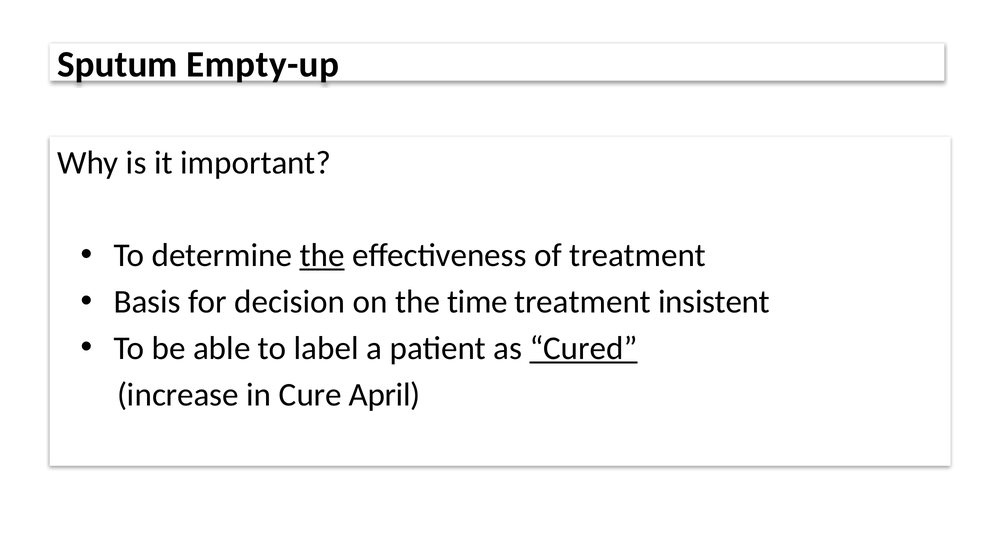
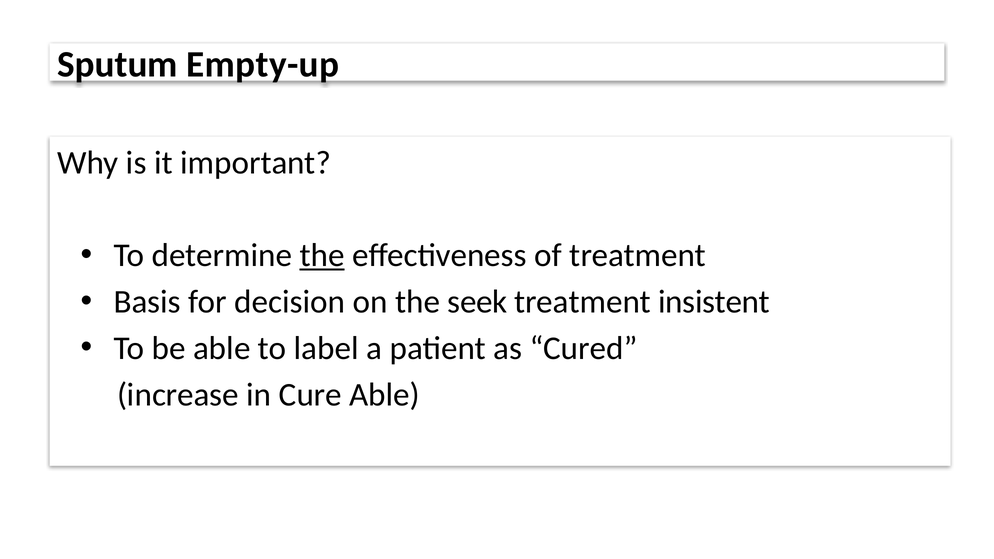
time: time -> seek (477, 302)
Cured underline: present -> none (584, 348)
Cure April: April -> Able (384, 395)
